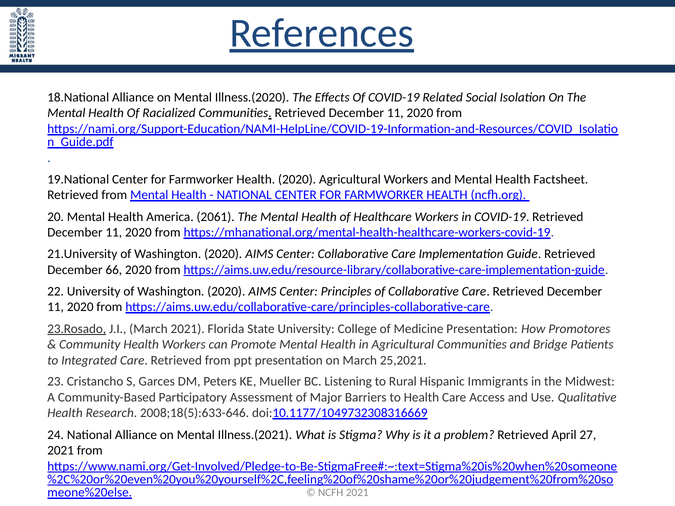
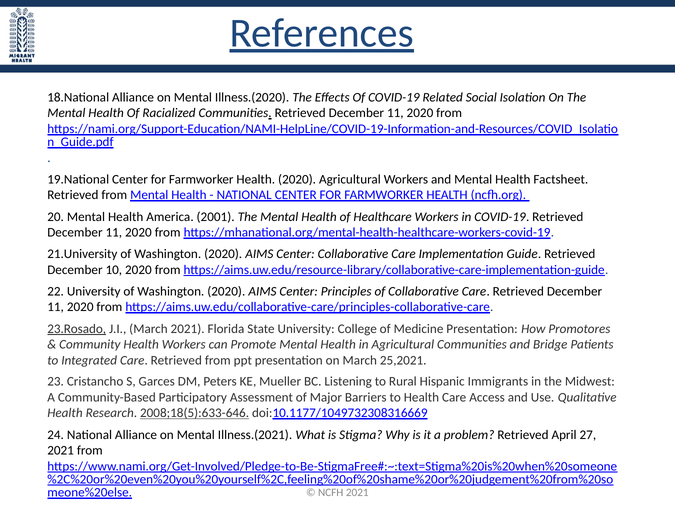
2061: 2061 -> 2001 (216, 217)
66: 66 -> 10 (114, 270)
2008;18(5):633-646 underline: none -> present (195, 413)
